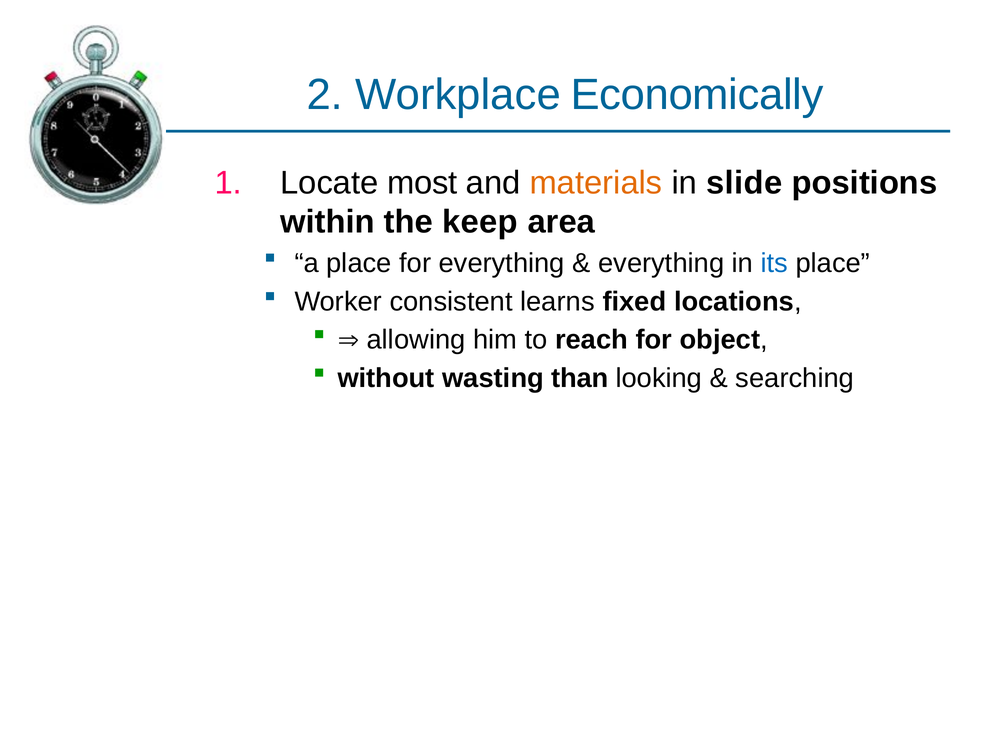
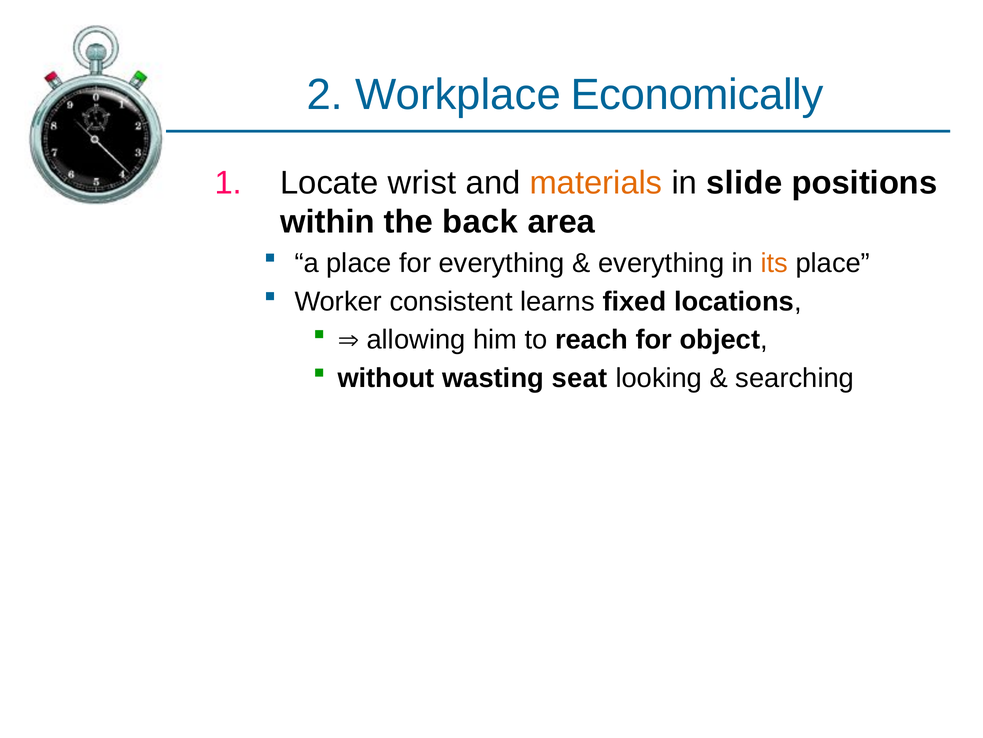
most: most -> wrist (422, 183)
keep: keep -> back (480, 222)
its colour: blue -> orange (774, 263)
than: than -> seat (580, 378)
